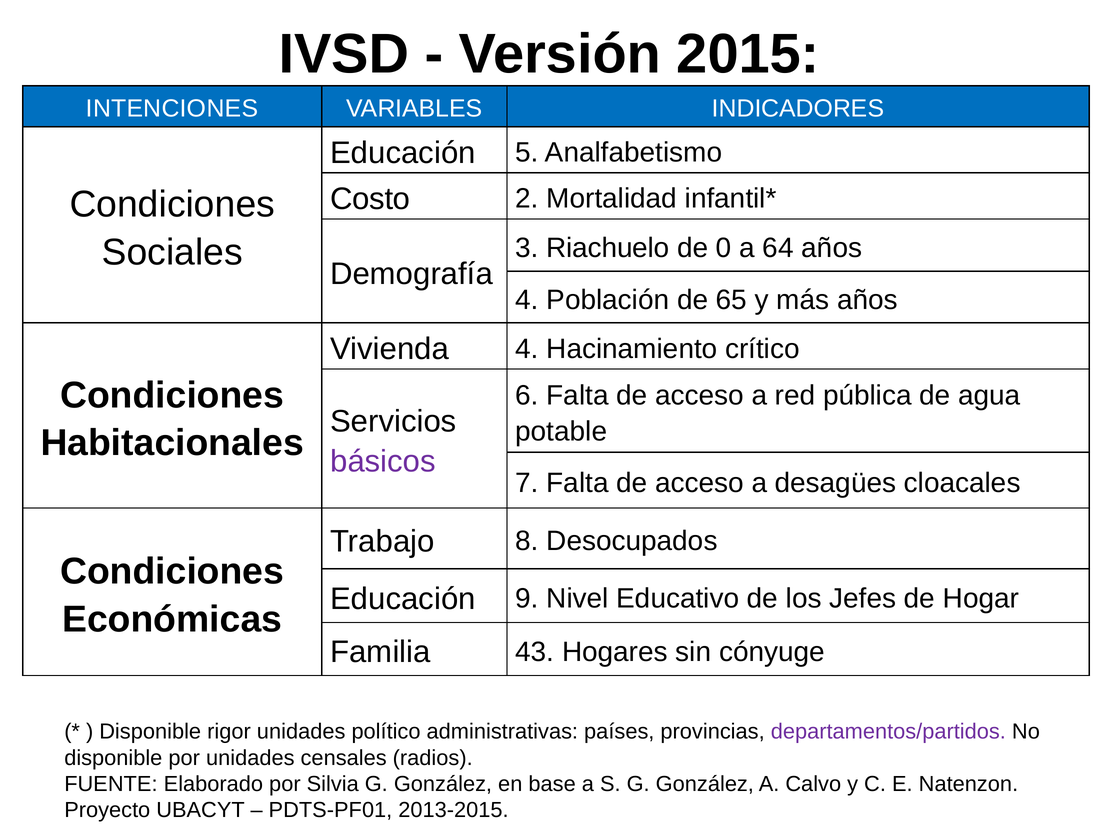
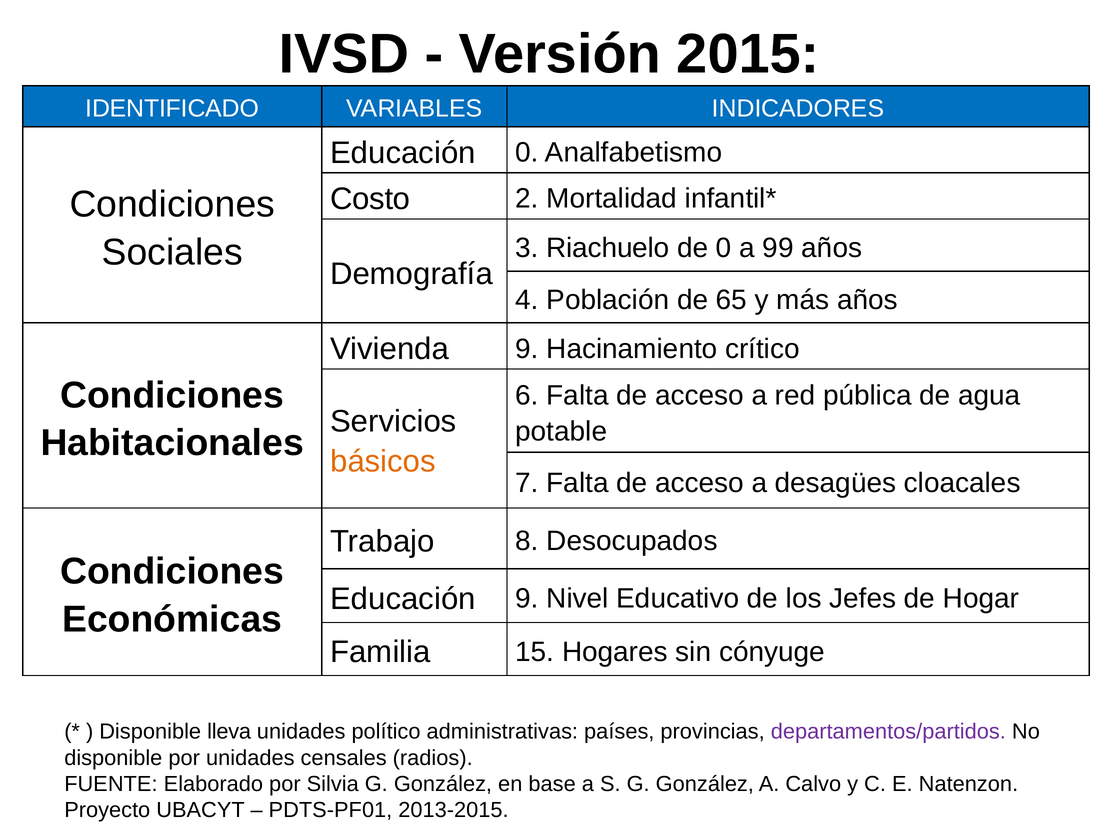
INTENCIONES: INTENCIONES -> IDENTIFICADO (172, 109)
Educación 5: 5 -> 0 (527, 152)
64: 64 -> 99 (778, 248)
Vivienda 4: 4 -> 9 (527, 349)
básicos colour: purple -> orange (383, 462)
43: 43 -> 15 (535, 652)
rigor: rigor -> lleva (229, 732)
